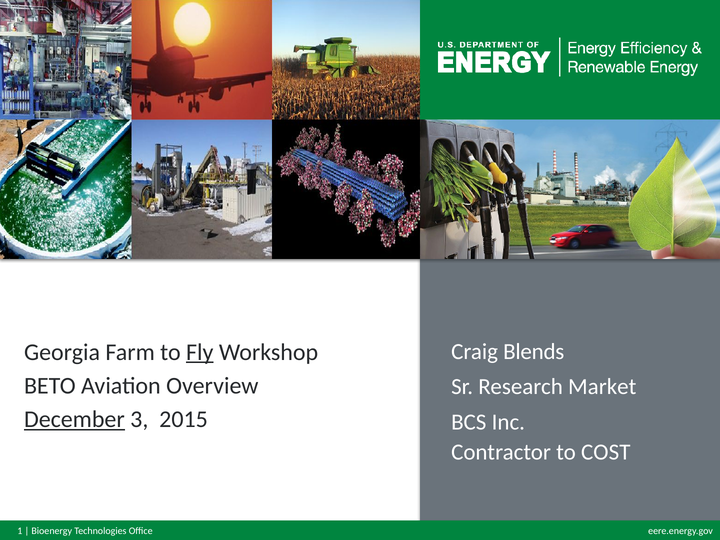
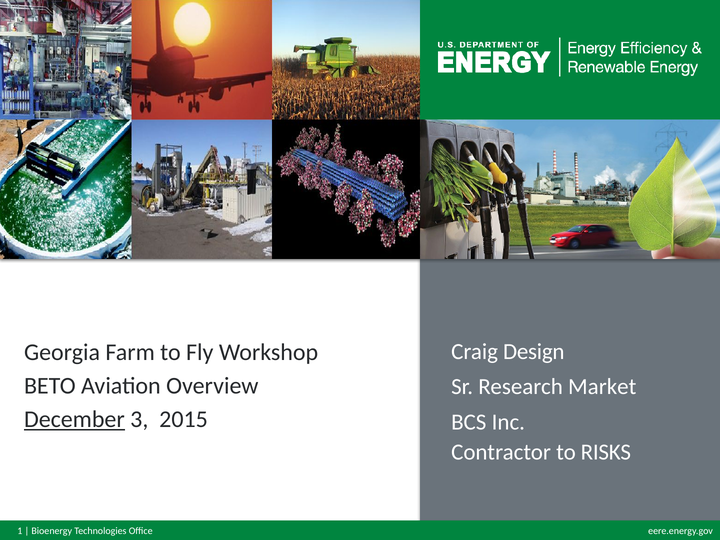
Fly underline: present -> none (200, 352)
Blends: Blends -> Design (534, 352)
COST: COST -> RISKS (606, 452)
